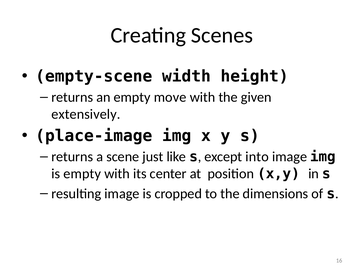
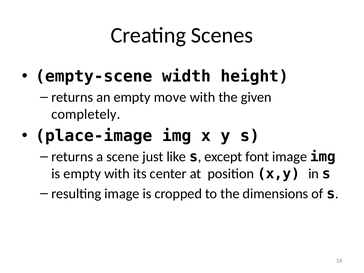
extensively: extensively -> completely (86, 114)
into: into -> font (257, 157)
